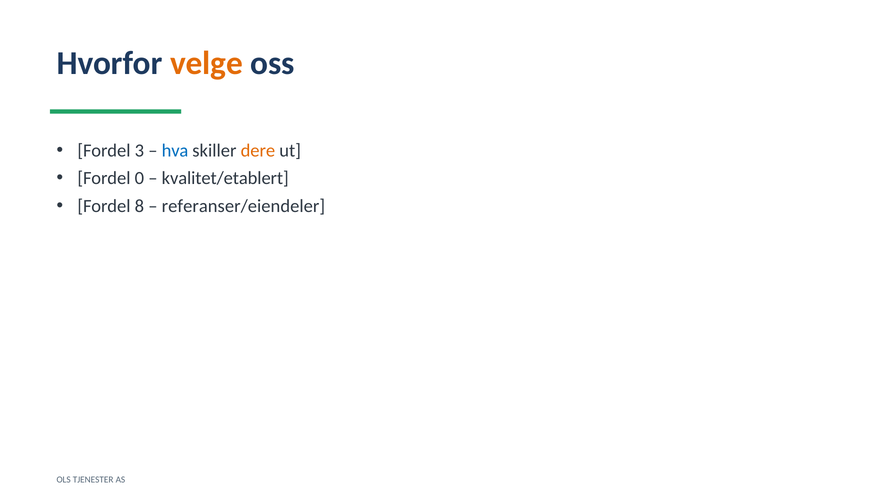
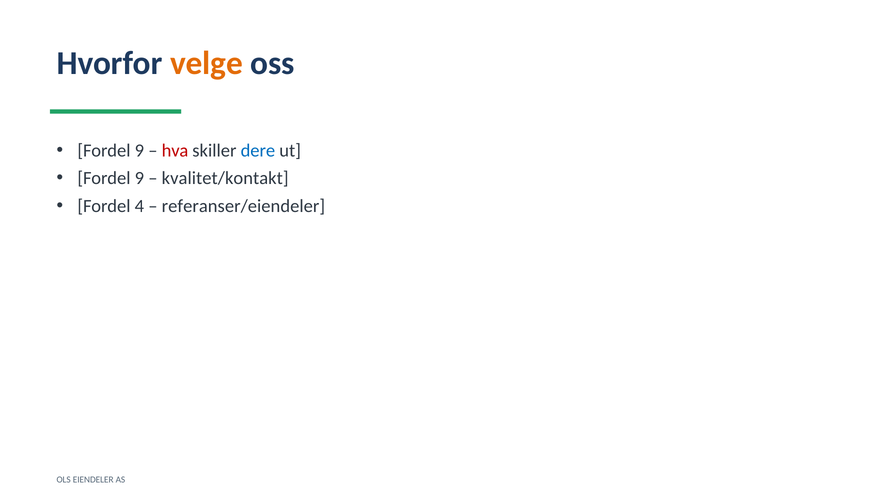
3: 3 -> 9 (139, 151)
hva colour: blue -> red (175, 151)
dere colour: orange -> blue (258, 151)
0: 0 -> 9 (139, 178)
kvalitet/etablert: kvalitet/etablert -> kvalitet/kontakt (225, 178)
8: 8 -> 4 (139, 206)
TJENESTER: TJENESTER -> EIENDELER (93, 480)
